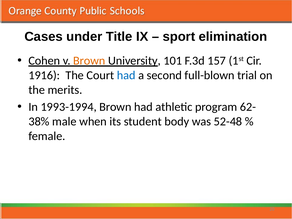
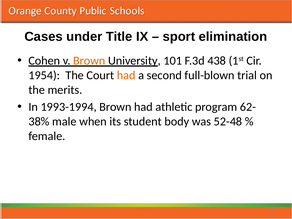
157: 157 -> 438 (217, 61)
1916: 1916 -> 1954 (44, 75)
had colour: blue -> orange (126, 75)
